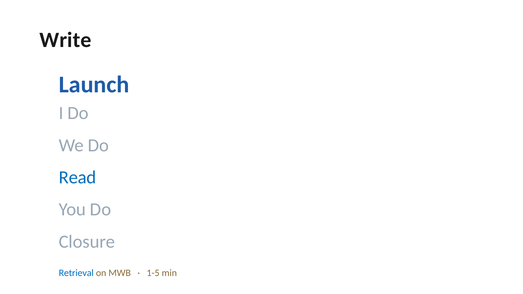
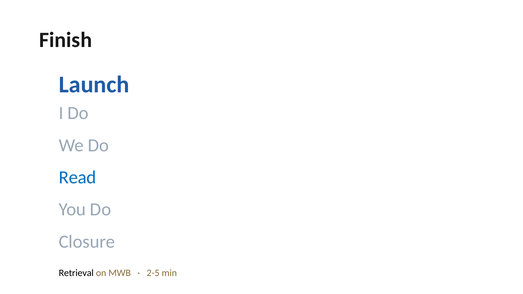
Write: Write -> Finish (66, 40)
Retrieval colour: blue -> black (76, 273)
1-5: 1-5 -> 2-5 (153, 273)
